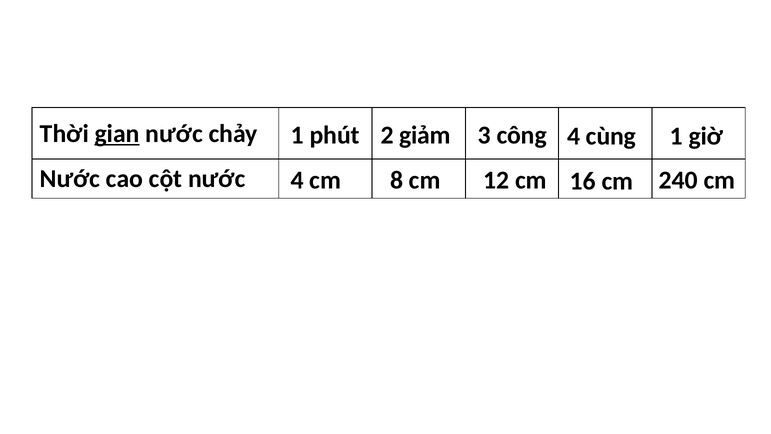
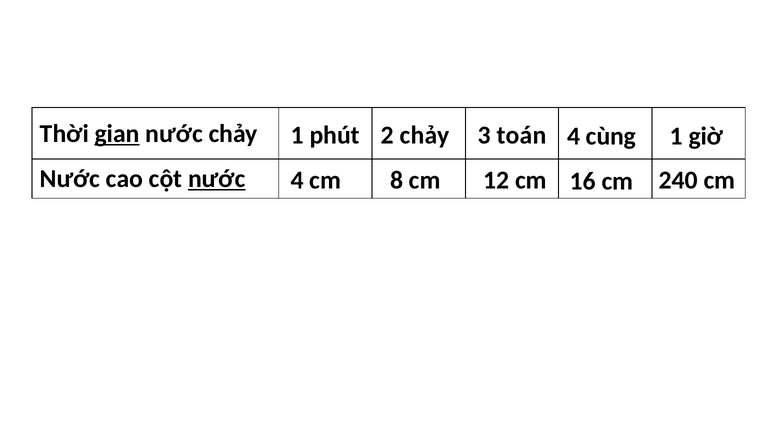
2 giảm: giảm -> chảy (425, 135)
công: công -> toán (522, 135)
nước underline: none -> present (217, 179)
